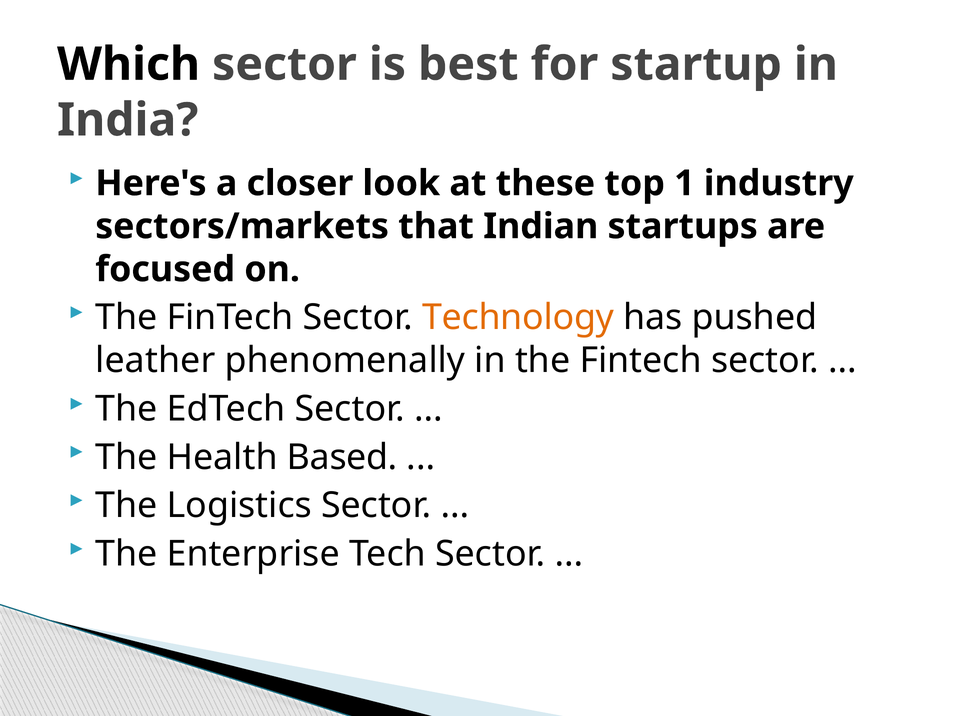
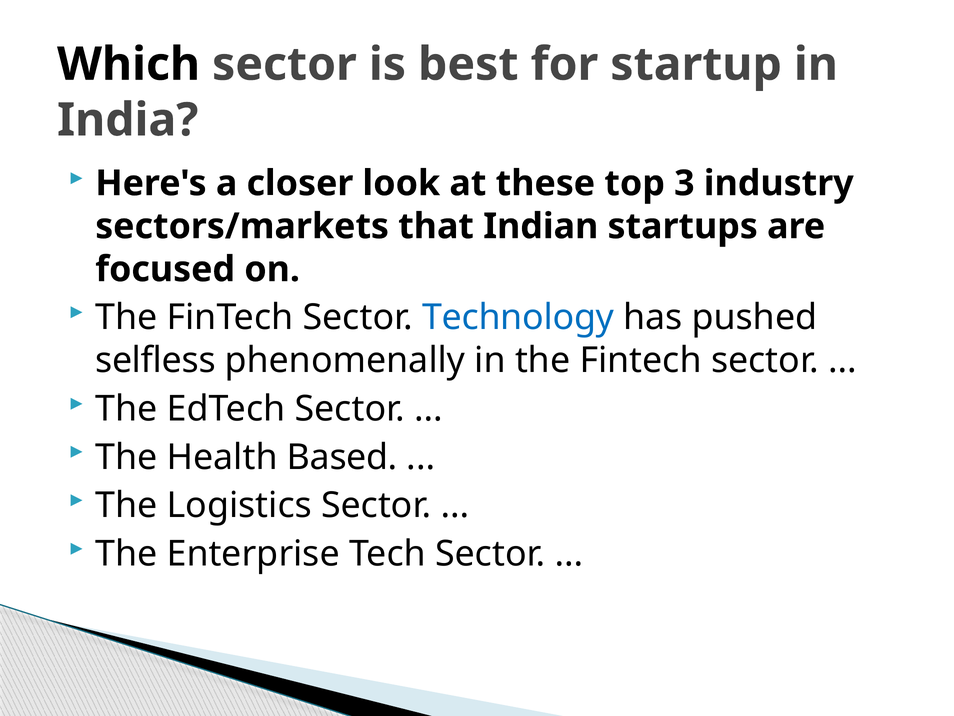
1: 1 -> 3 (684, 183)
Technology colour: orange -> blue (518, 317)
leather: leather -> selfless (155, 360)
